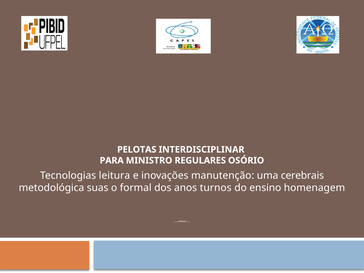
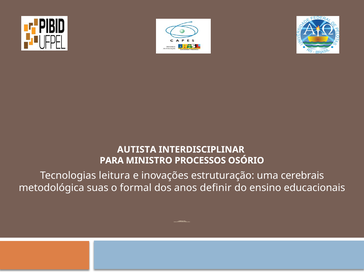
PELOTAS: PELOTAS -> AUTISTA (137, 150)
REGULARES: REGULARES -> PROCESSOS (200, 160)
manutenção: manutenção -> estruturação (223, 176)
turnos: turnos -> definir (216, 188)
homenagem: homenagem -> educacionais (315, 188)
